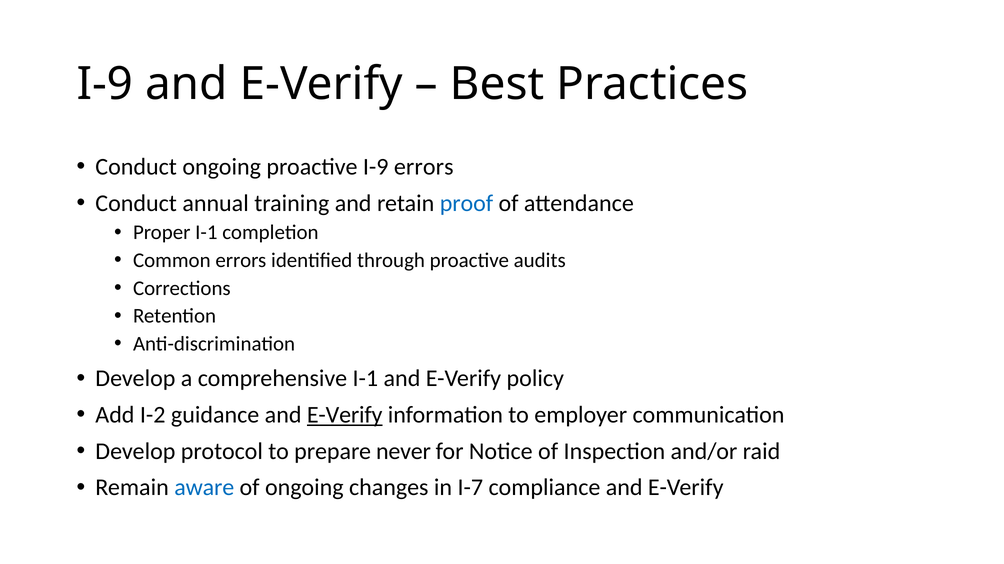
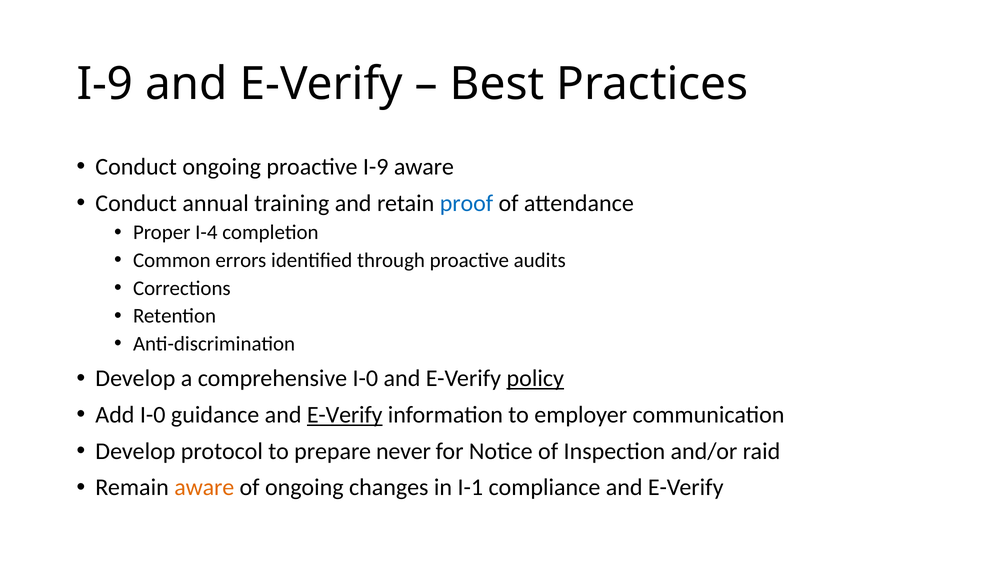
I-9 errors: errors -> aware (424, 167)
Proper I-1: I-1 -> I-4 (206, 233)
comprehensive I-1: I-1 -> I-0 (365, 379)
policy underline: none -> present (535, 379)
Add I-2: I-2 -> I-0 (153, 415)
aware colour: blue -> orange (204, 488)
I-7: I-7 -> I-1 (470, 488)
